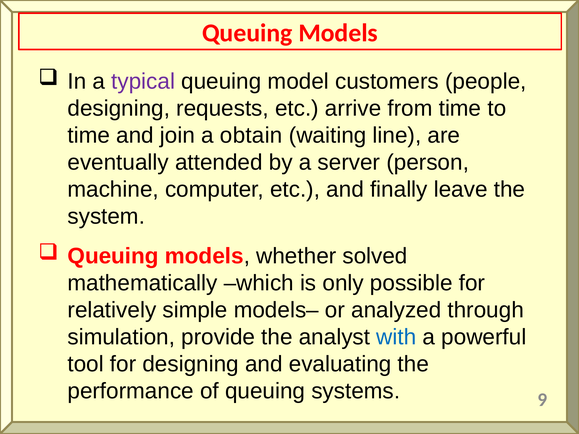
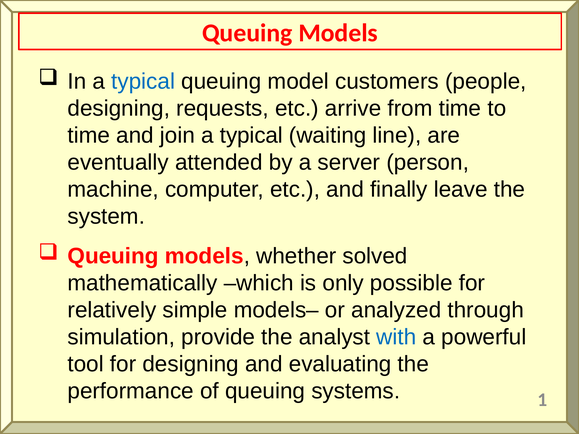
typical colour: purple -> blue (143, 81)
join a obtain: obtain -> typical (251, 135)
9: 9 -> 1 (543, 400)
